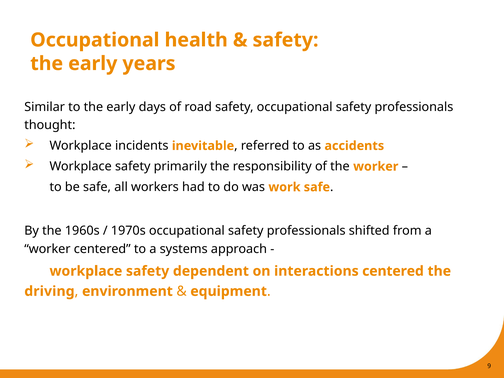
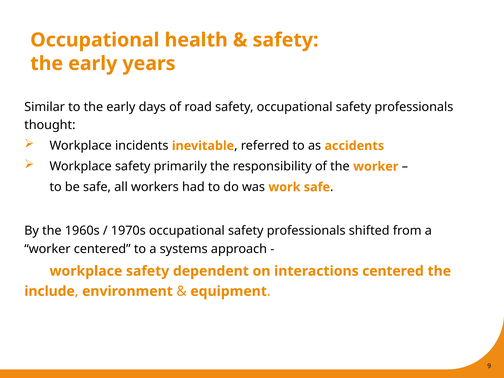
driving: driving -> include (50, 291)
